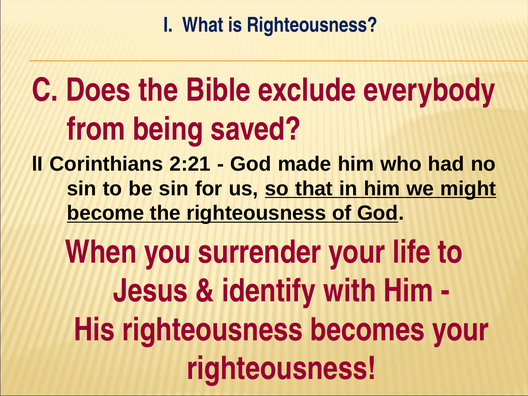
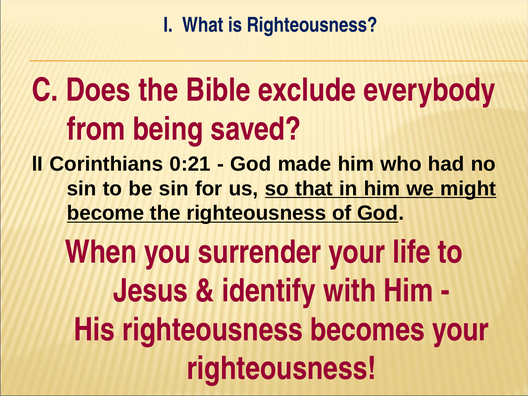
2:21: 2:21 -> 0:21 (190, 164)
